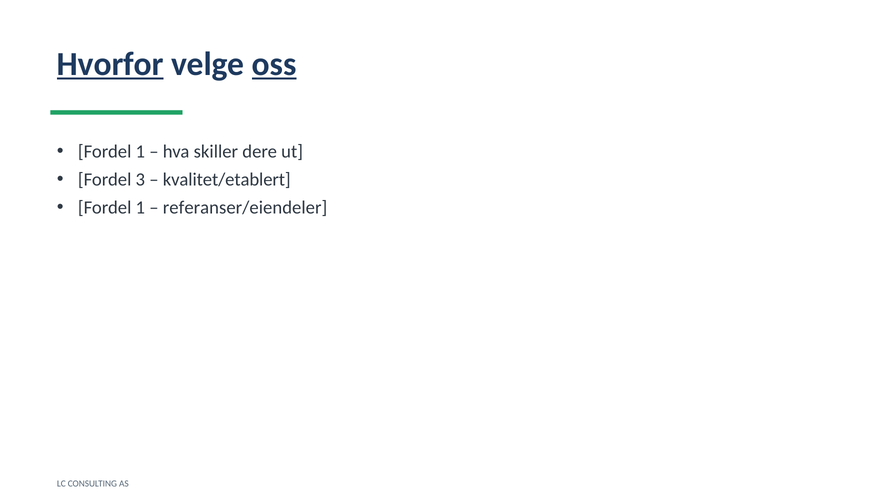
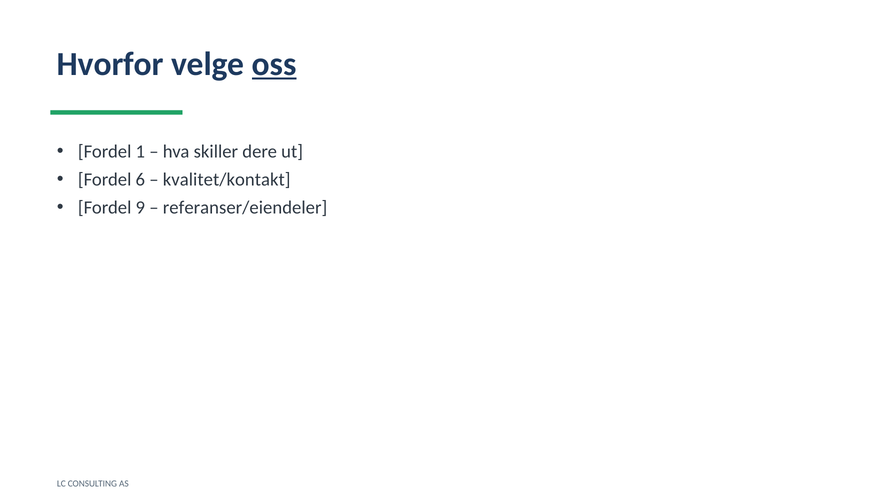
Hvorfor underline: present -> none (110, 64)
3: 3 -> 6 (140, 180)
kvalitet/etablert: kvalitet/etablert -> kvalitet/kontakt (227, 180)
1: 1 -> 9 (140, 208)
